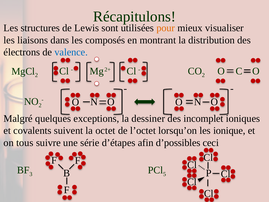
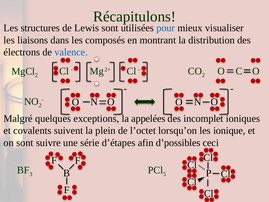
pour colour: orange -> blue (166, 28)
dessiner: dessiner -> appelées (148, 118)
octet: octet -> plein (105, 130)
on tous: tous -> sont (25, 143)
